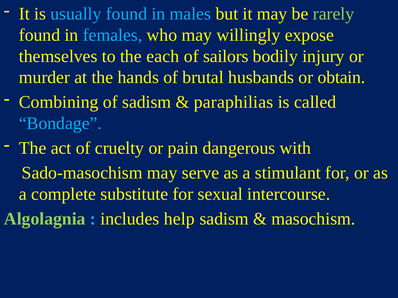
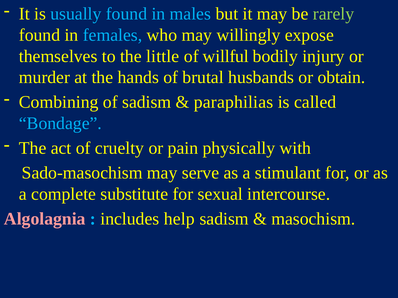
each: each -> little (163, 56)
sailors: sailors -> willful (226, 56)
dangerous: dangerous -> physically (239, 148)
Algolagnia colour: light green -> pink (45, 219)
